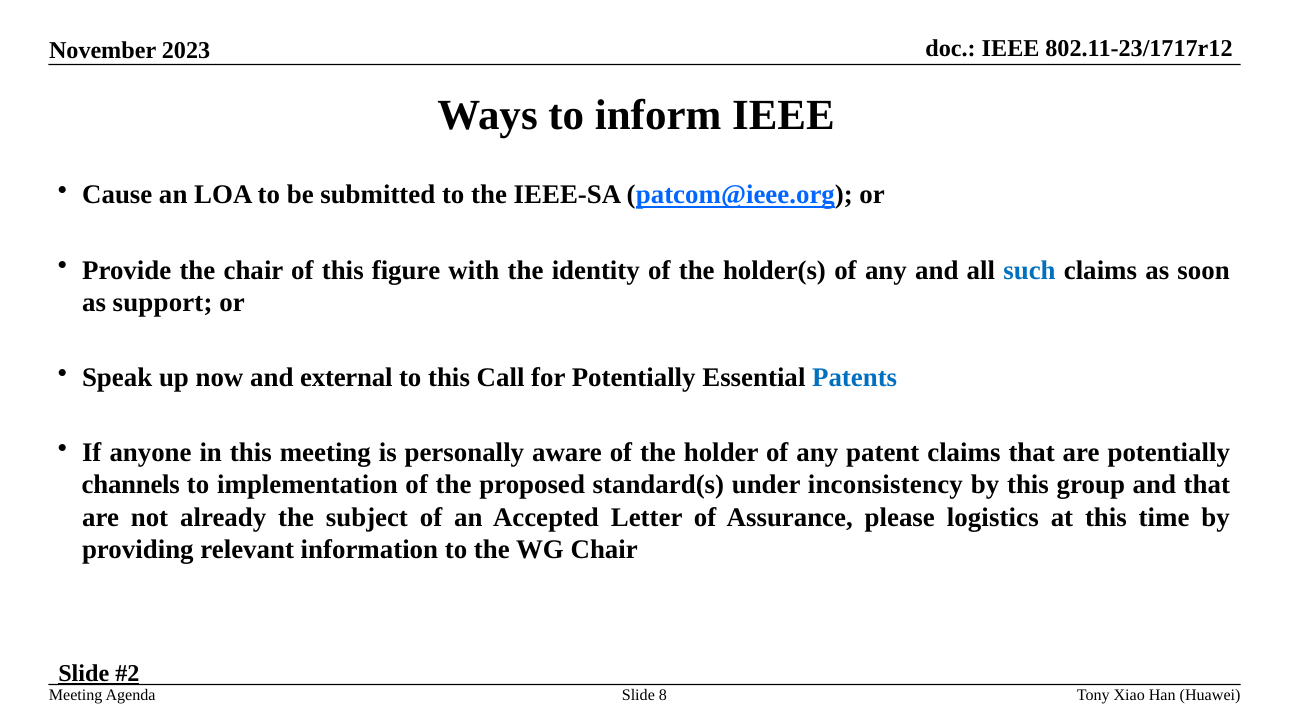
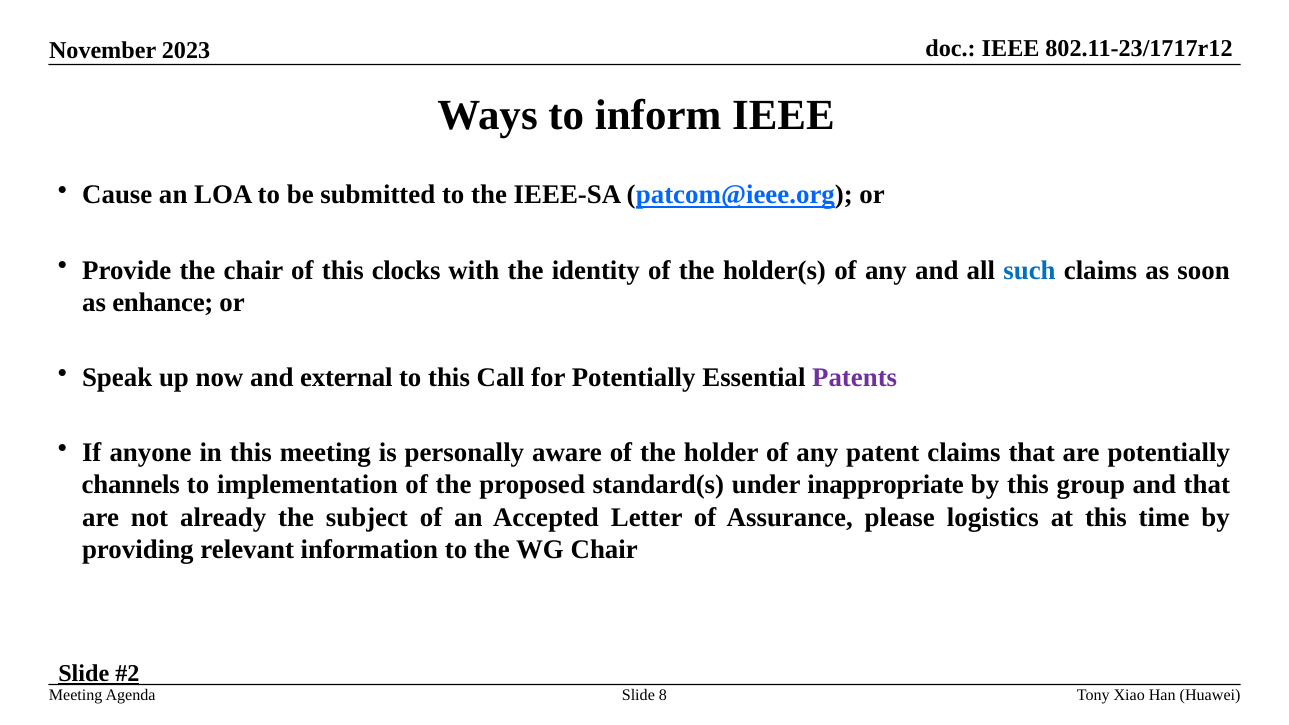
figure: figure -> clocks (406, 270)
support: support -> enhance (163, 302)
Patents colour: blue -> purple (855, 378)
inconsistency: inconsistency -> inappropriate (886, 485)
